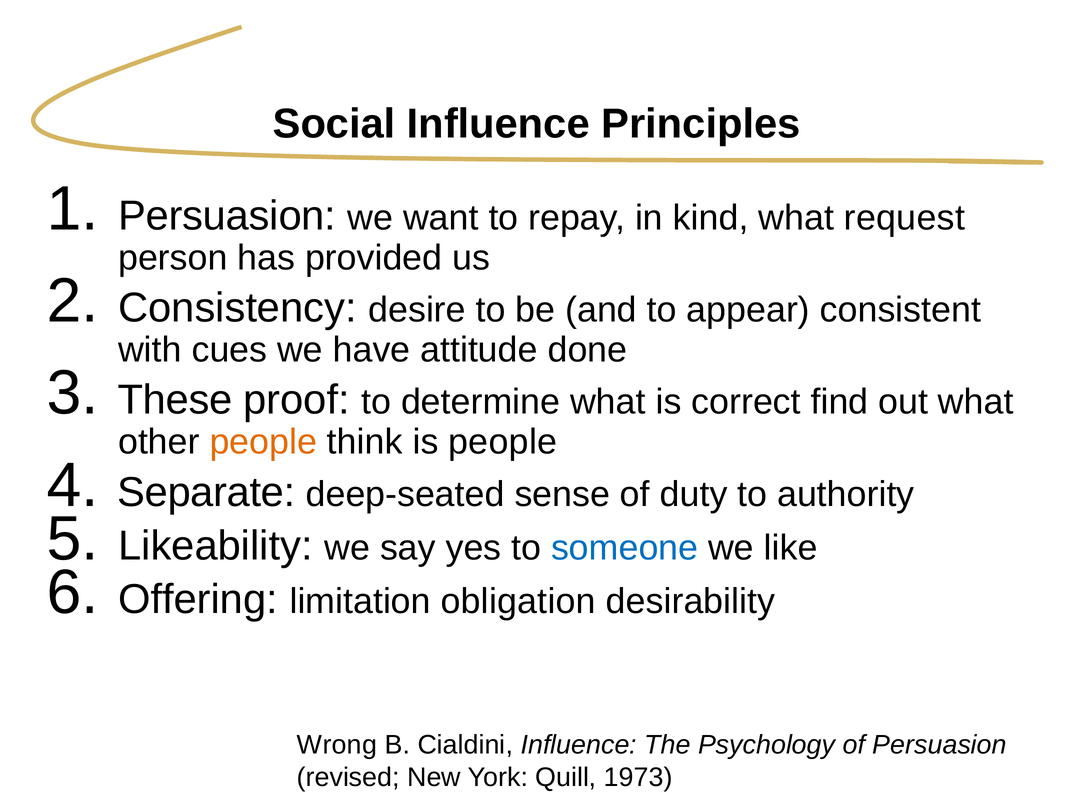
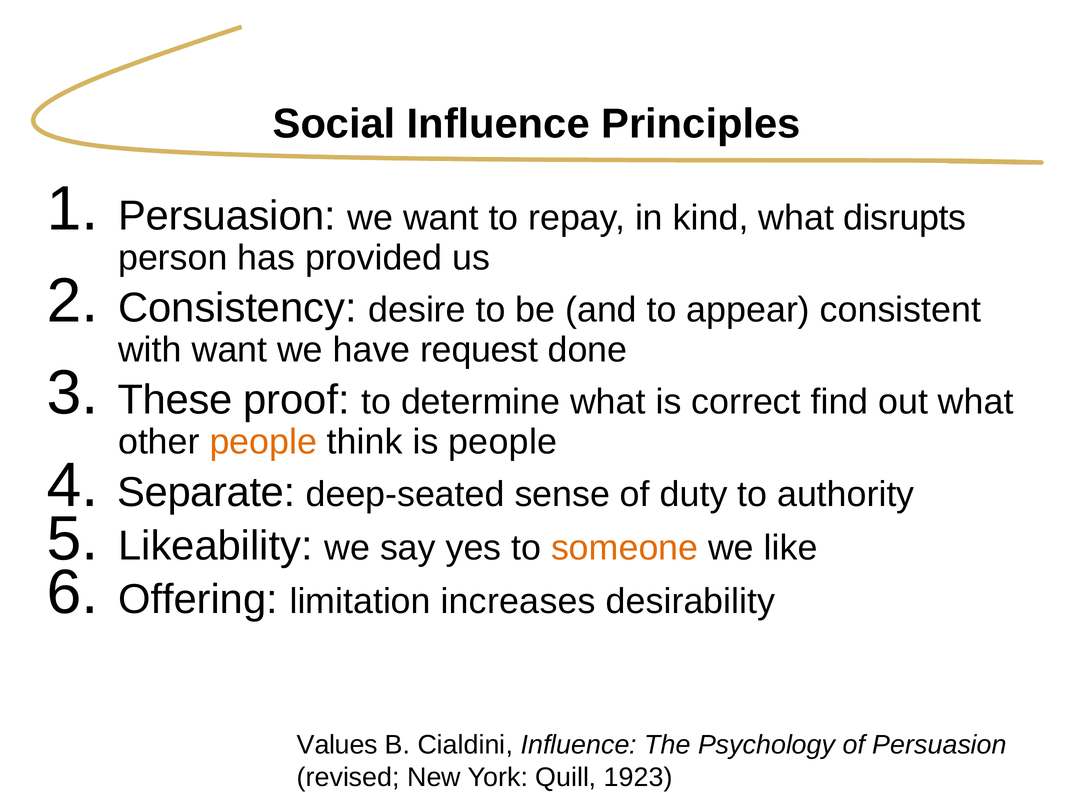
request: request -> disrupts (905, 218)
with cues: cues -> want (229, 350)
attitude: attitude -> request (479, 350)
someone colour: blue -> orange (625, 548)
obligation: obligation -> increases (518, 601)
Wrong: Wrong -> Values (337, 744)
1973: 1973 -> 1923 (638, 777)
